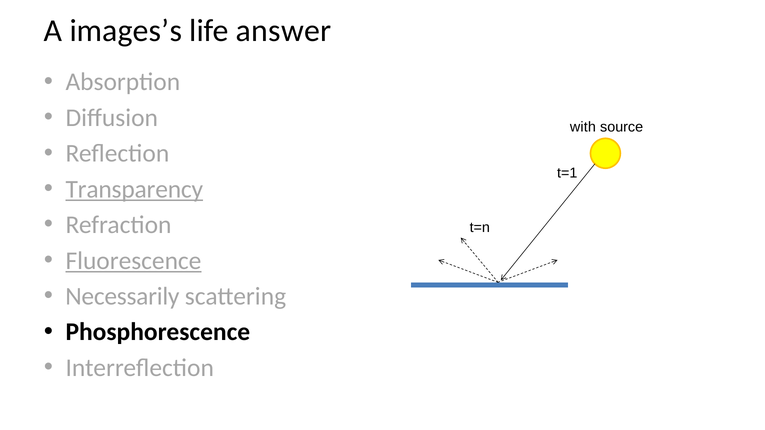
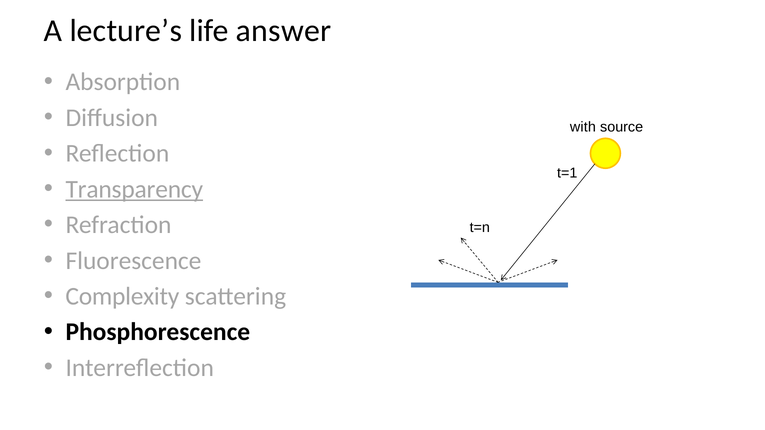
images’s: images’s -> lecture’s (126, 31)
Fluorescence underline: present -> none (133, 261)
Necessarily: Necessarily -> Complexity (122, 297)
